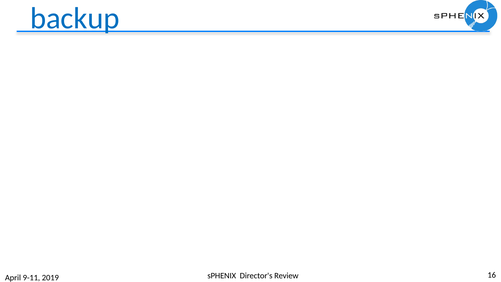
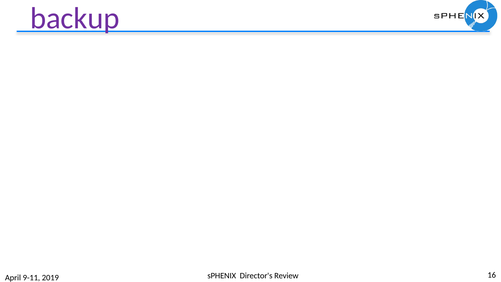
backup colour: blue -> purple (75, 18)
